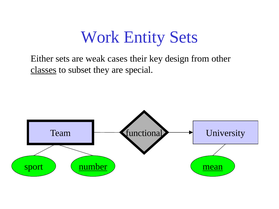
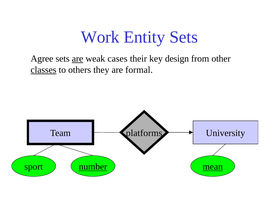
Either: Either -> Agree (42, 59)
are underline: none -> present (78, 59)
subset: subset -> others (80, 70)
special: special -> formal (139, 70)
functional: functional -> platforms (144, 133)
